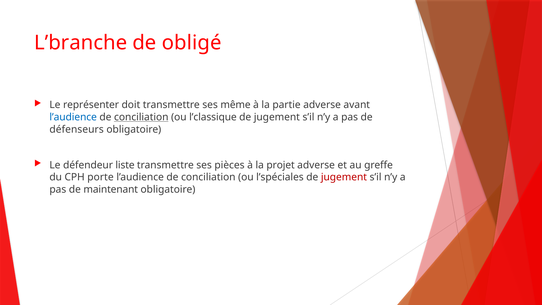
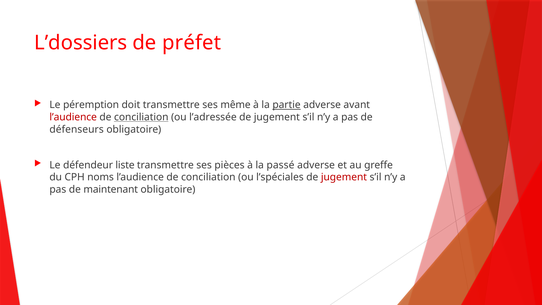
L’branche: L’branche -> L’dossiers (81, 43)
obligé: obligé -> préfet (192, 43)
représenter: représenter -> péremption (91, 105)
partie underline: none -> present (287, 105)
l’audience colour: blue -> red (73, 117)
l’classique: l’classique -> l’adressée (213, 117)
projet: projet -> passé (280, 165)
porte: porte -> noms (101, 177)
